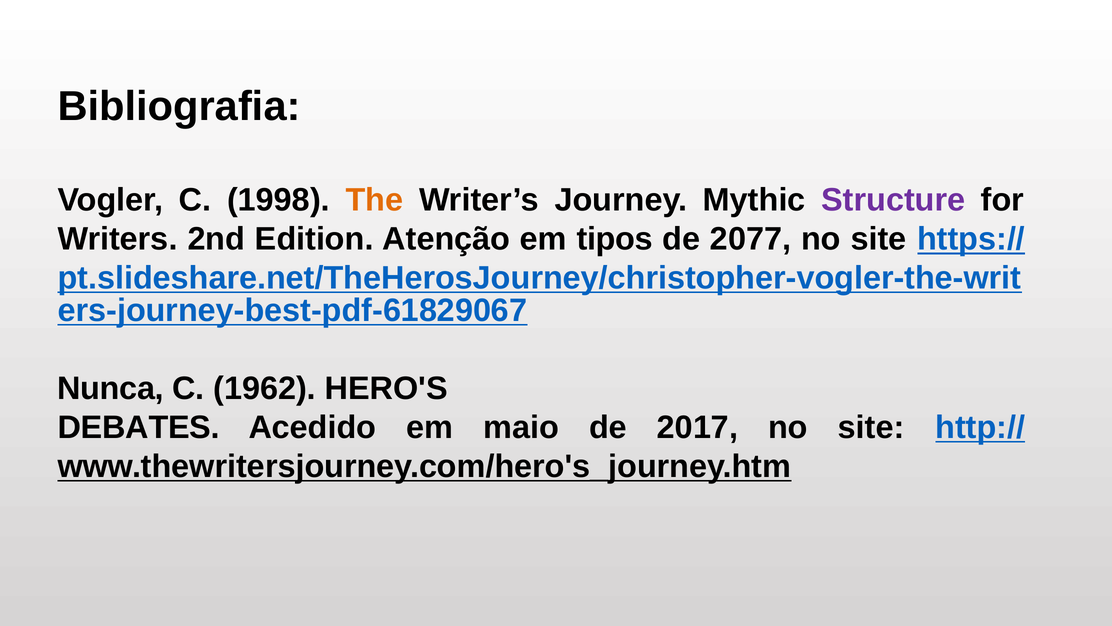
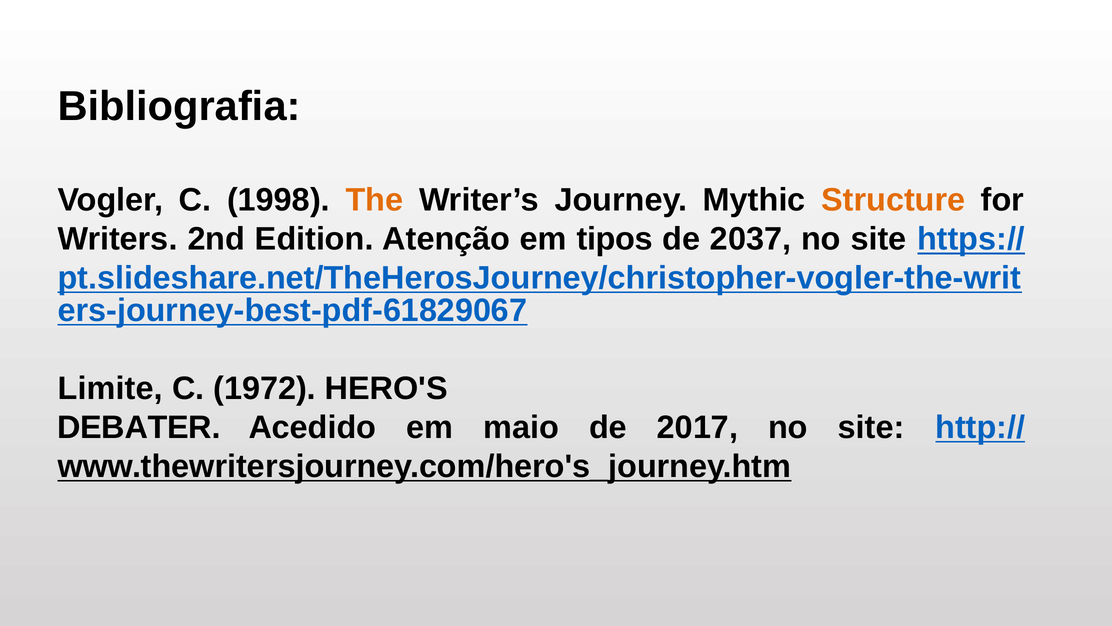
Structure colour: purple -> orange (893, 200)
2077: 2077 -> 2037 (751, 239)
Nunca: Nunca -> Limite (110, 388)
1962: 1962 -> 1972 (265, 388)
DEBATES: DEBATES -> DEBATER (139, 427)
